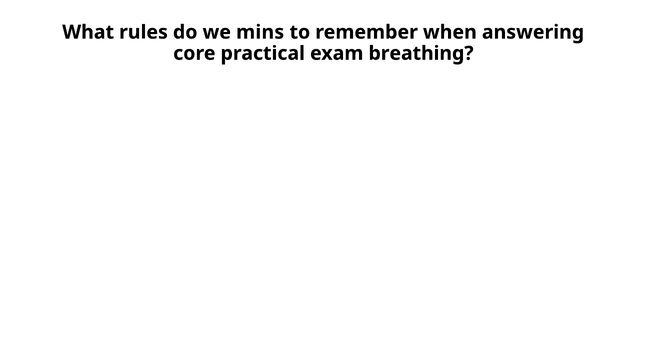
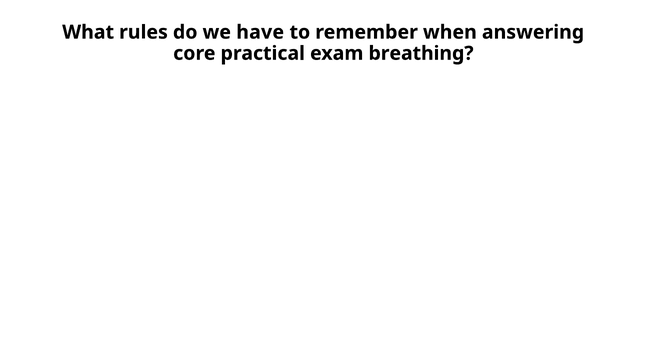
mins: mins -> have (260, 32)
